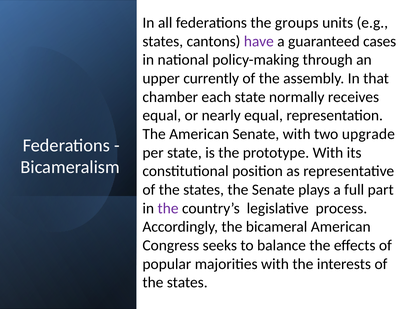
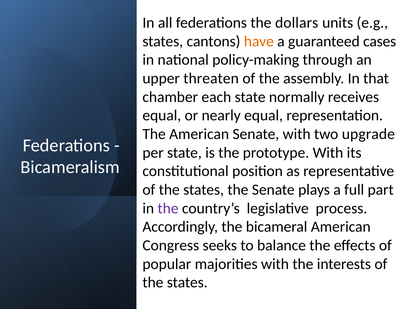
groups: groups -> dollars (297, 23)
have colour: purple -> orange (259, 41)
currently: currently -> threaten (211, 78)
